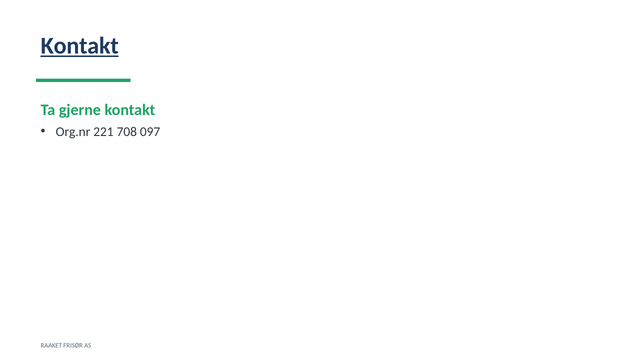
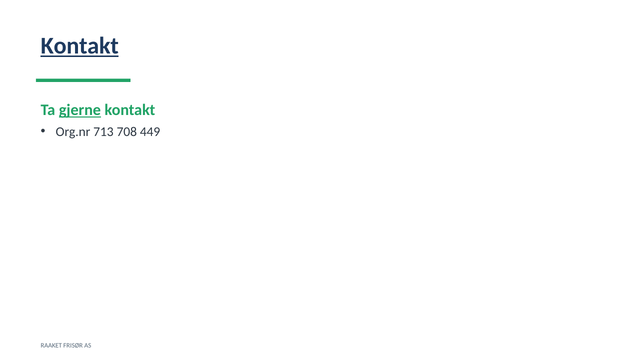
gjerne underline: none -> present (80, 110)
221: 221 -> 713 (103, 132)
097: 097 -> 449 (150, 132)
